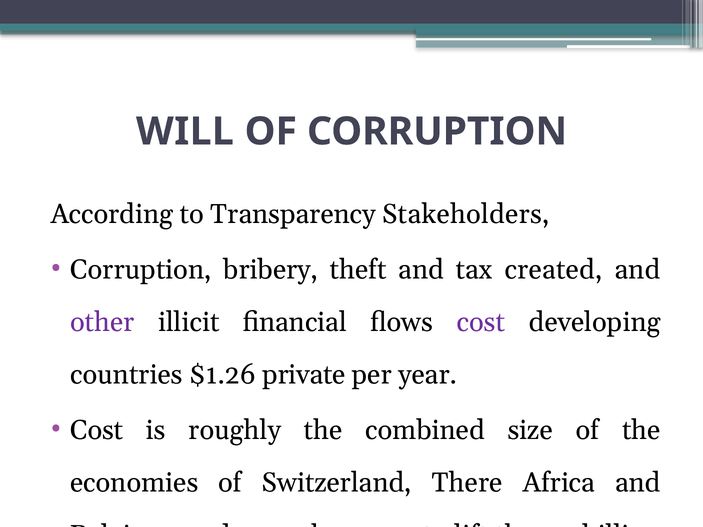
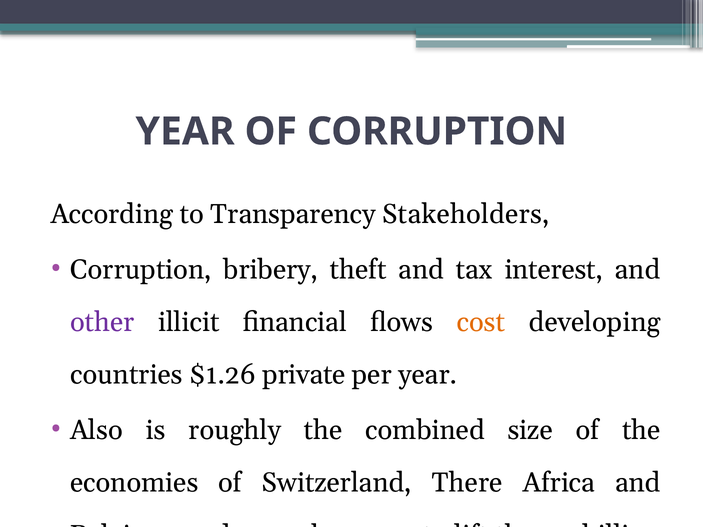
WILL: WILL -> YEAR (185, 132)
created: created -> interest (554, 270)
cost colour: purple -> orange (481, 322)
Cost: Cost -> Also (96, 430)
